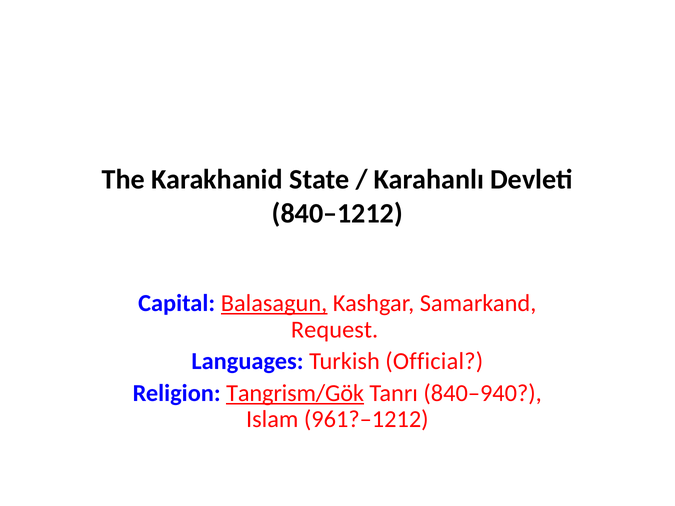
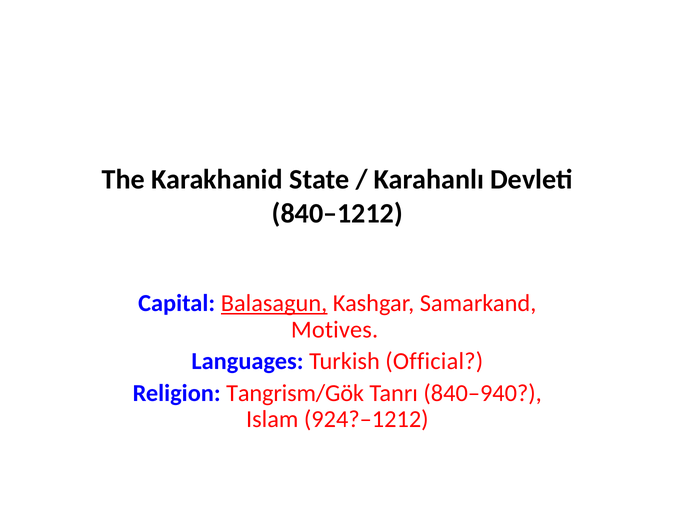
Request: Request -> Motives (335, 330)
Tangrism/Gök underline: present -> none (295, 393)
961?–1212: 961?–1212 -> 924?–1212 (366, 420)
